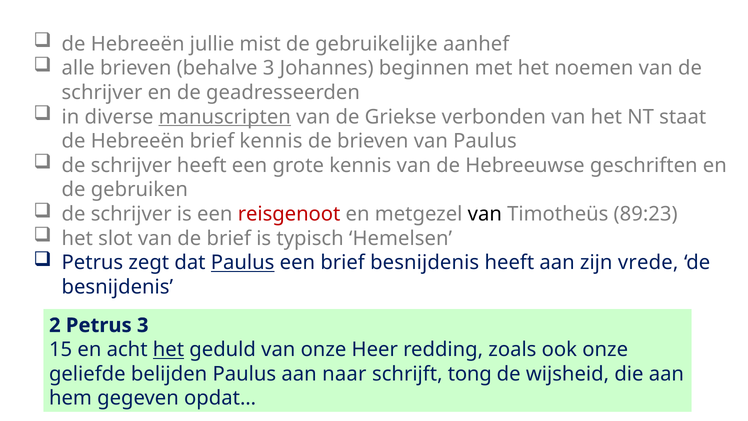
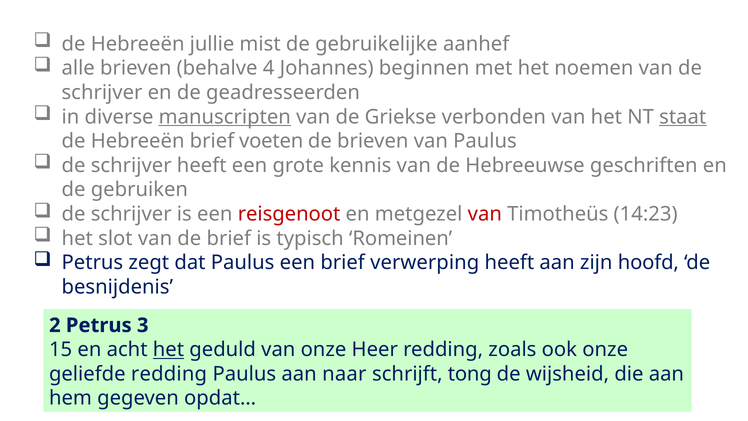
behalve 3: 3 -> 4 (269, 68)
staat underline: none -> present (683, 117)
brief kennis: kennis -> voeten (271, 141)
van colour: black -> red (485, 214)
89:23: 89:23 -> 14:23 (646, 214)
Hemelsen: Hemelsen -> Romeinen (401, 238)
Paulus underline: present -> none (243, 263)
brief besnijdenis: besnijdenis -> verwerping (425, 263)
vrede: vrede -> hoofd (648, 263)
geliefde belijden: belijden -> redding (169, 374)
